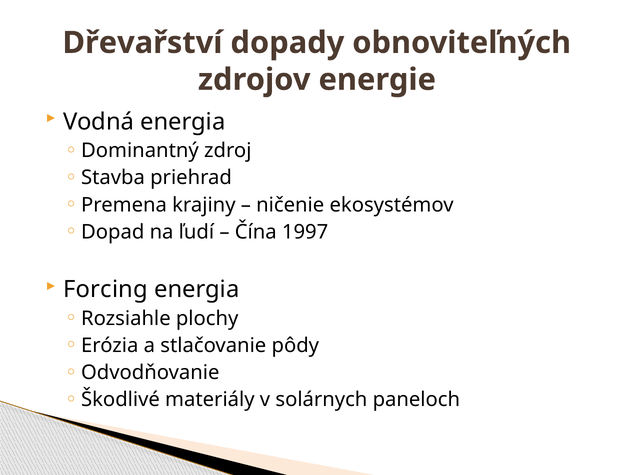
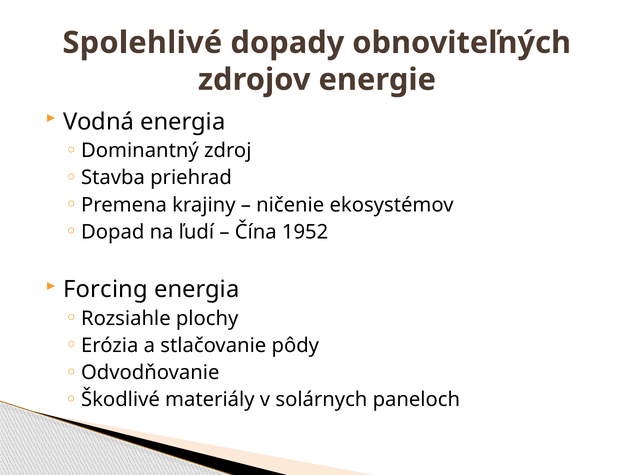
Dřevařství: Dřevařství -> Spolehlivé (142, 43)
1997: 1997 -> 1952 (305, 232)
